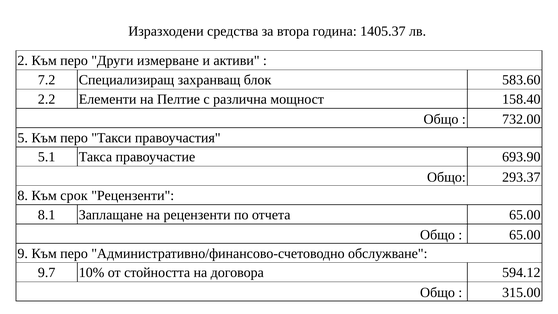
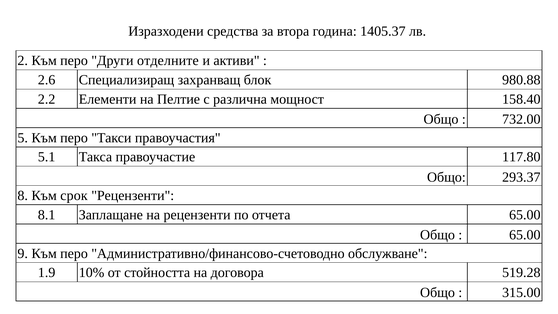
измерване: измерване -> отделните (168, 61)
7.2: 7.2 -> 2.6 (47, 80)
583.60: 583.60 -> 980.88 (521, 80)
693.90: 693.90 -> 117.80 (521, 157)
9.7: 9.7 -> 1.9 (47, 273)
594.12: 594.12 -> 519.28 (521, 273)
